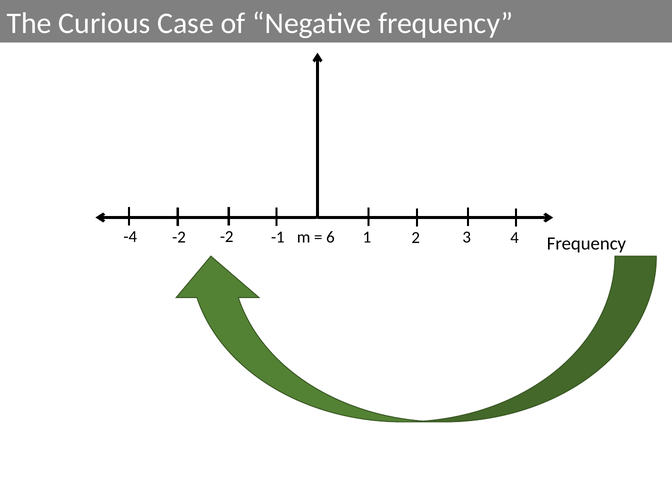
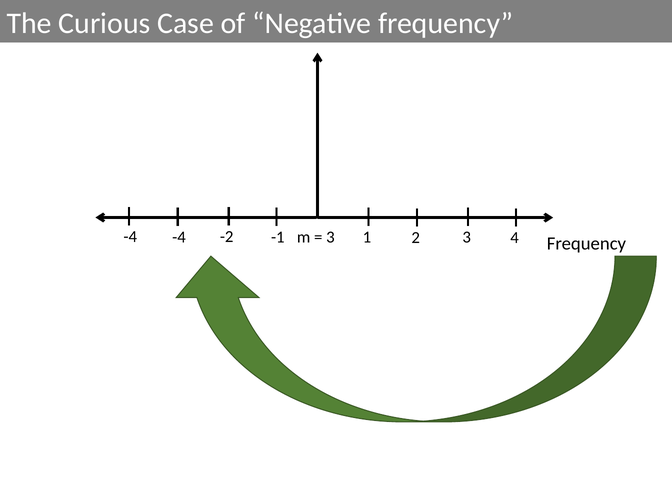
-2: -2 -> -4 (179, 237)
6: 6 -> 3 (330, 237)
